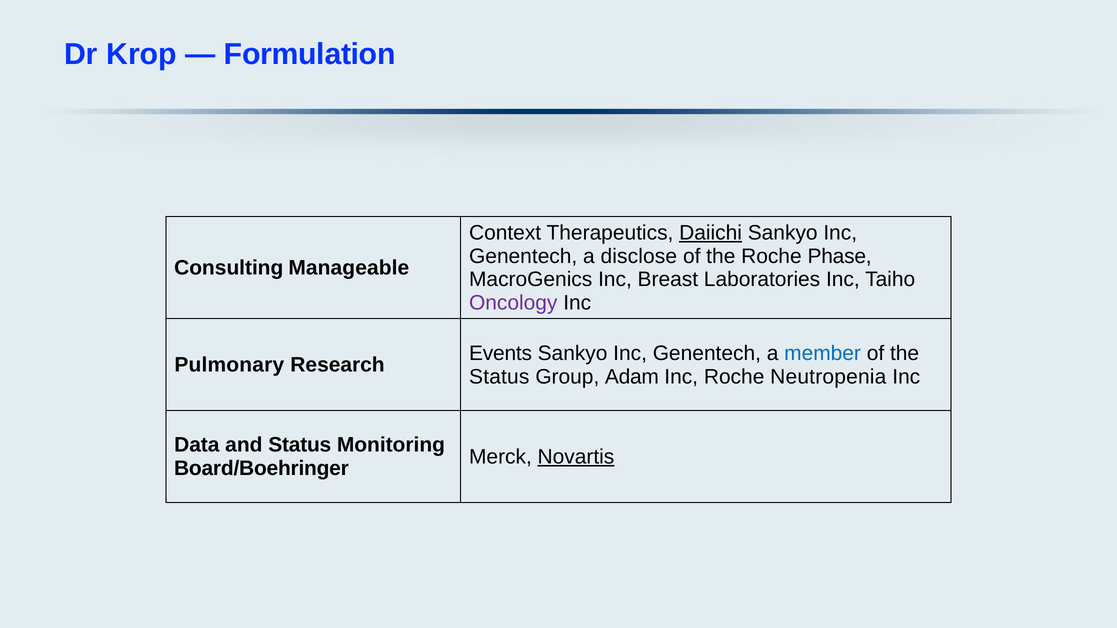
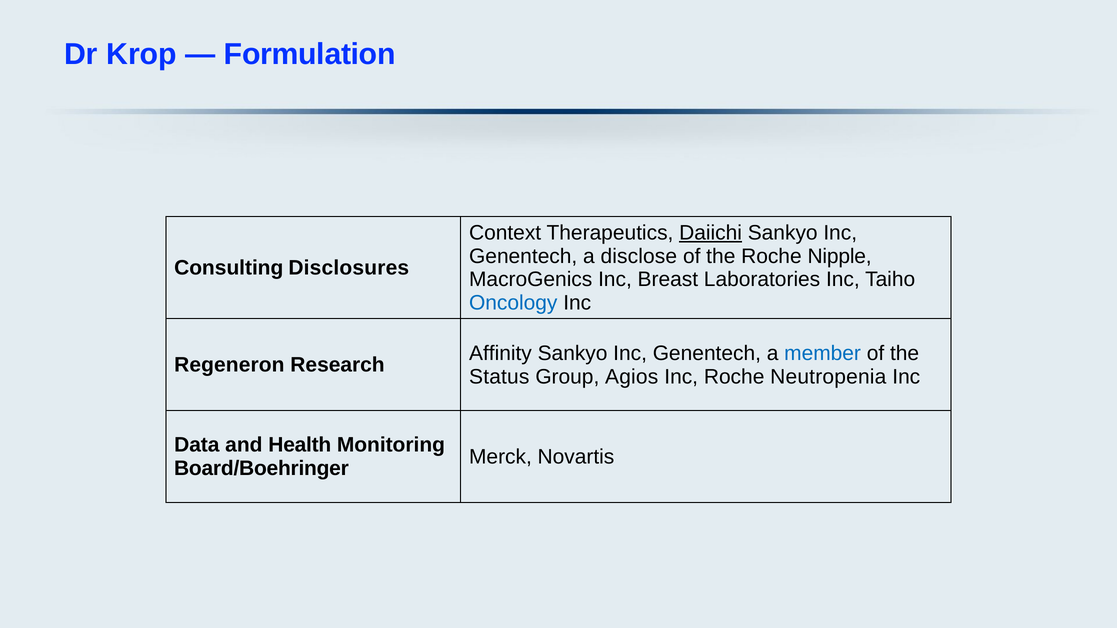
Phase: Phase -> Nipple (840, 256)
Manageable: Manageable -> Disclosures (349, 268)
Oncology colour: purple -> blue (513, 303)
Events: Events -> Affinity (500, 353)
Pulmonary: Pulmonary -> Regeneron (229, 365)
Adam: Adam -> Agios (632, 377)
and Status: Status -> Health (300, 445)
Novartis underline: present -> none (576, 457)
